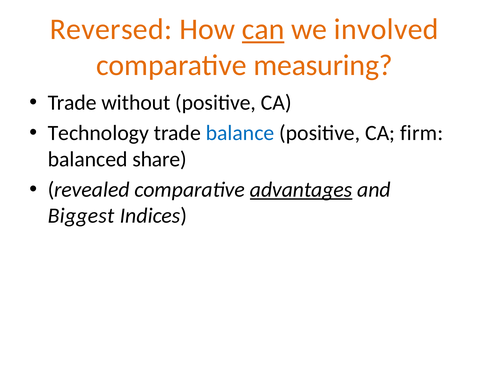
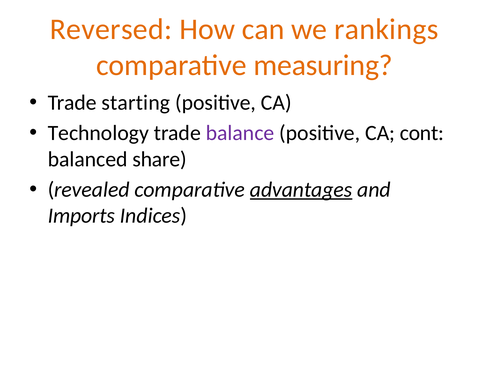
can underline: present -> none (263, 29)
involved: involved -> rankings (386, 29)
without: without -> starting (136, 103)
balance colour: blue -> purple (240, 133)
firm: firm -> cont (422, 133)
Biggest: Biggest -> Imports (81, 216)
